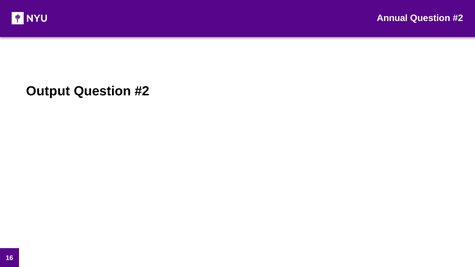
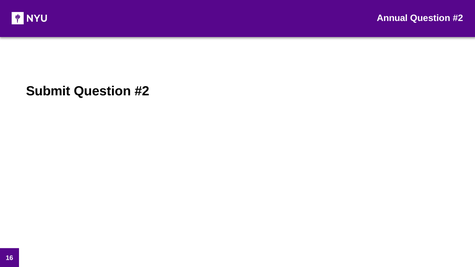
Output: Output -> Submit (48, 91)
